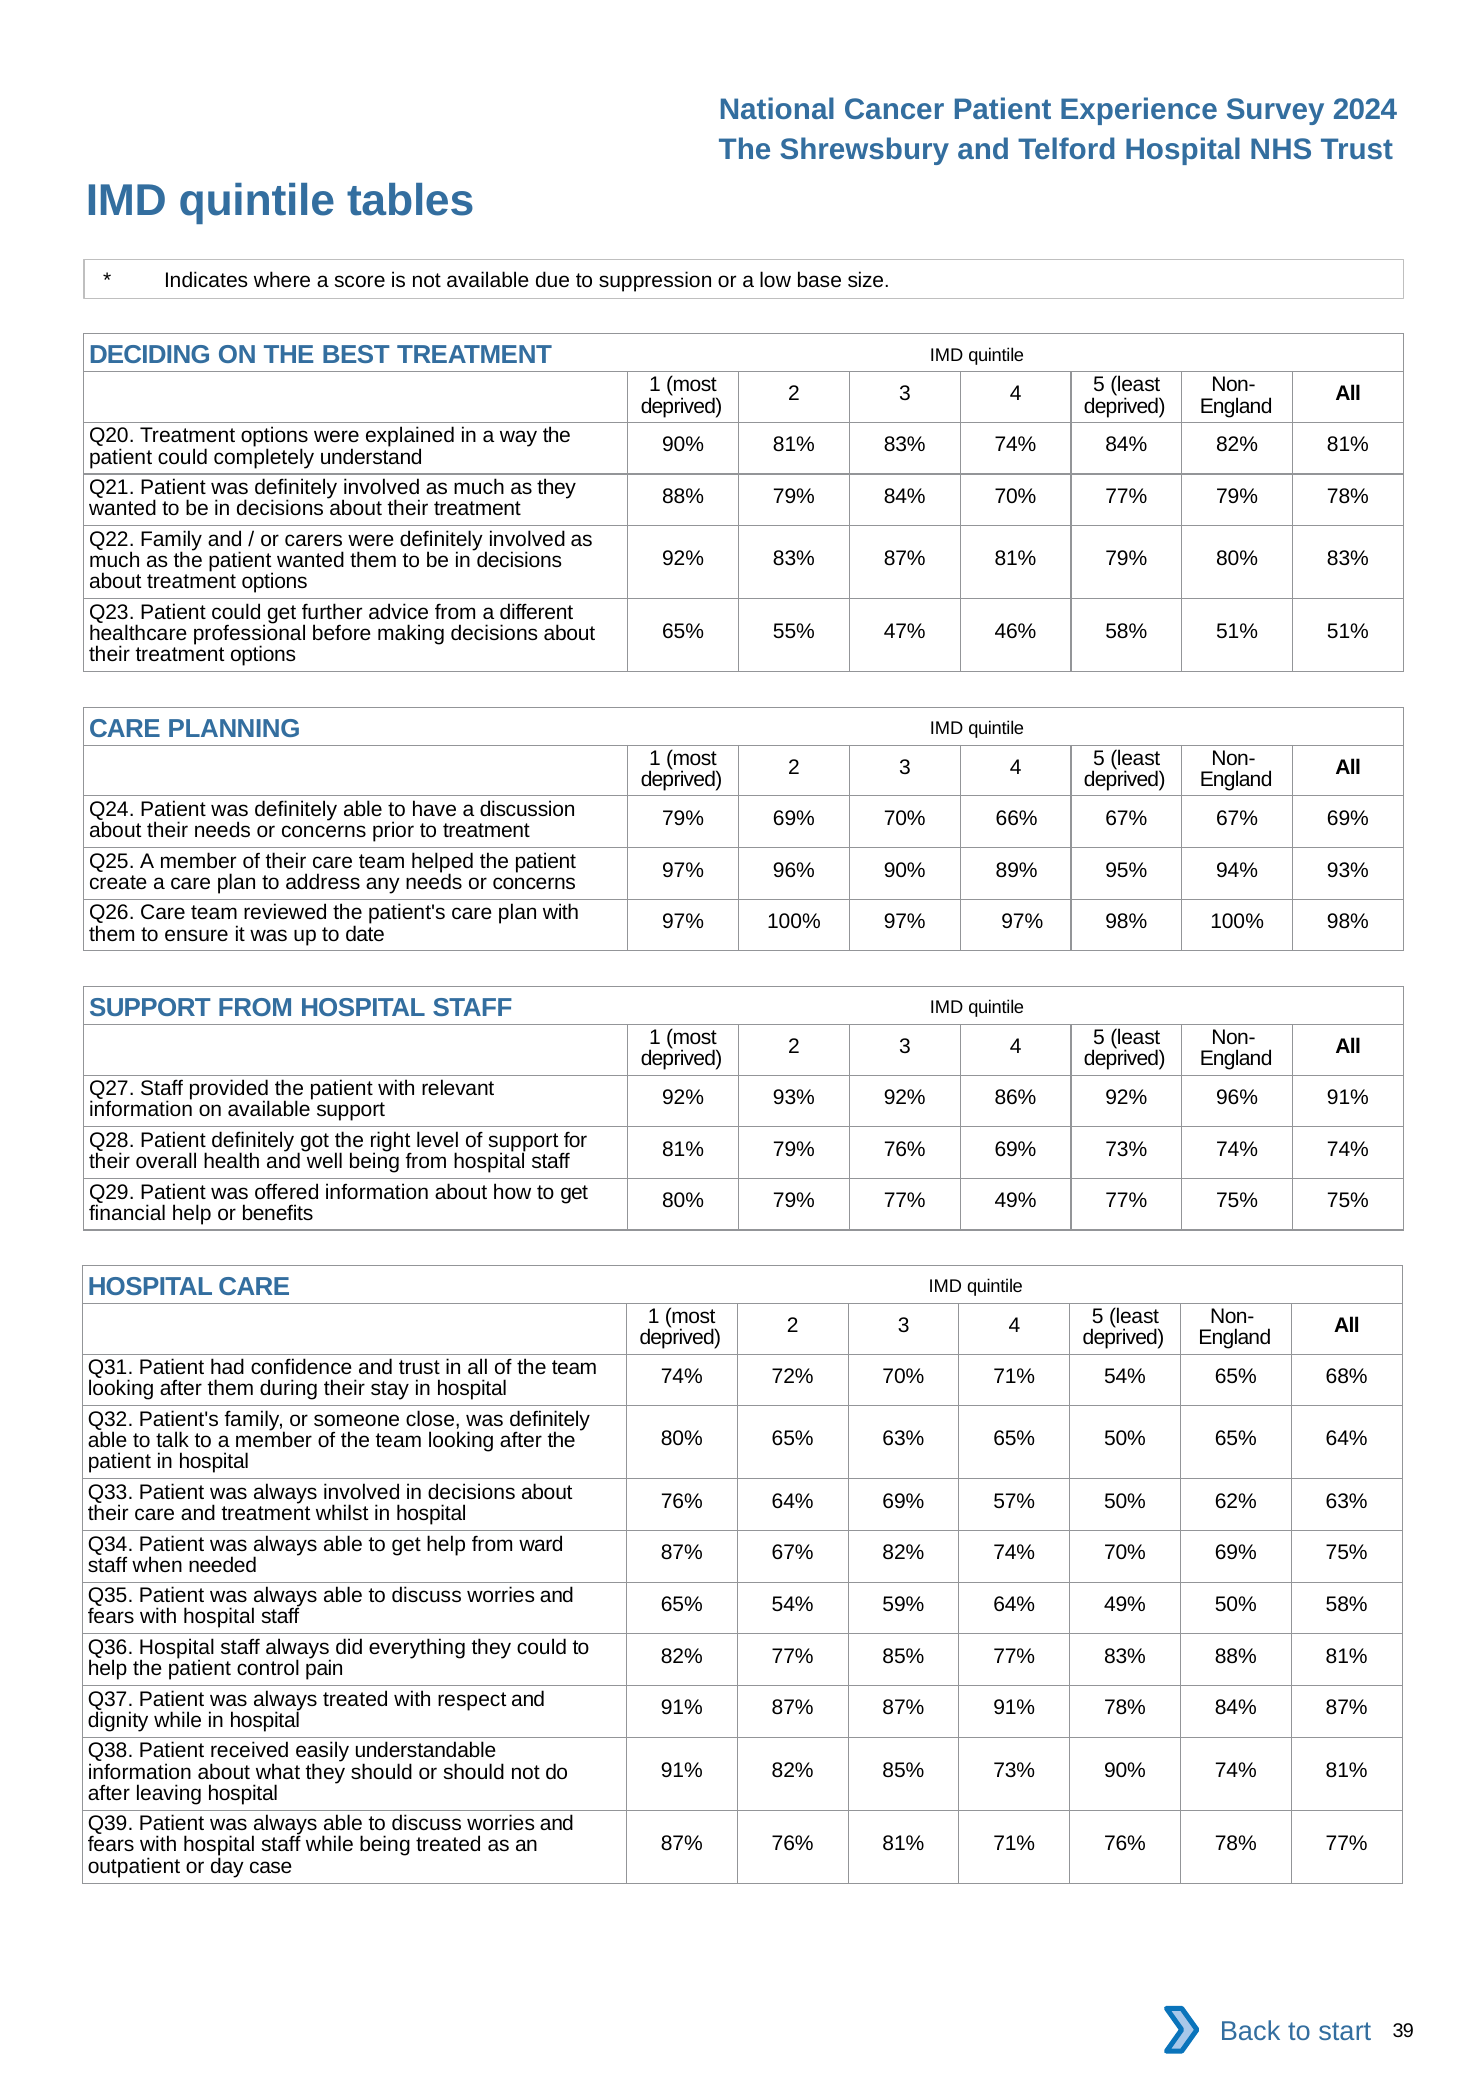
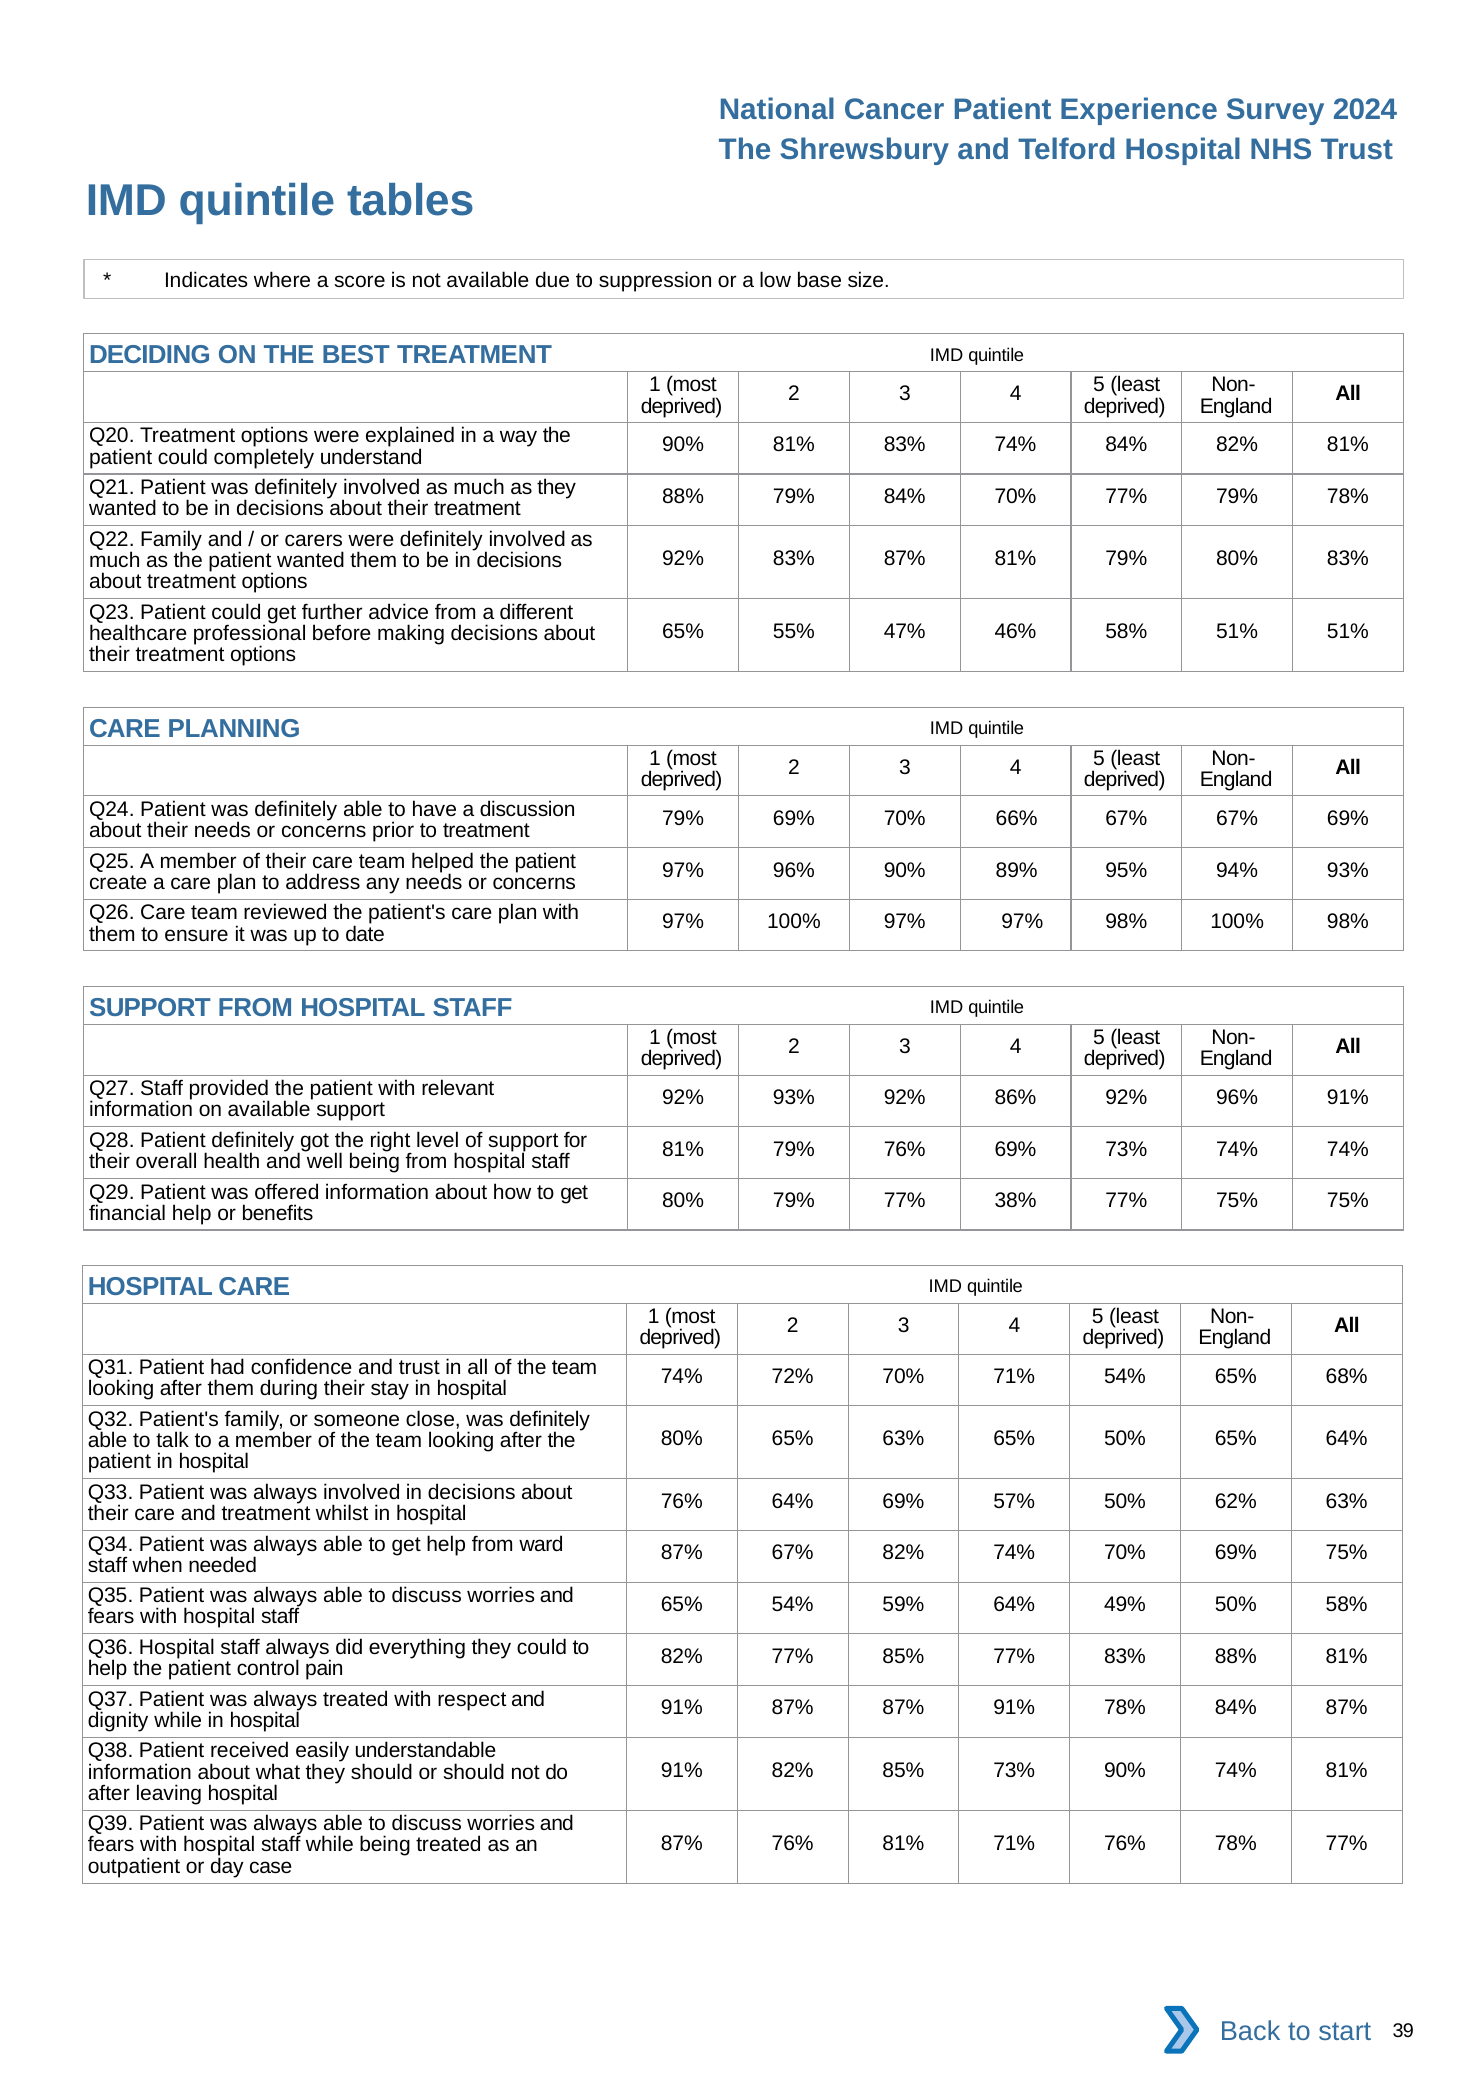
77% 49%: 49% -> 38% (1016, 1201)
